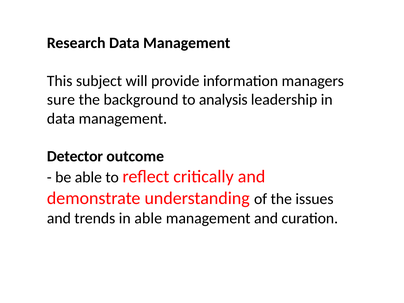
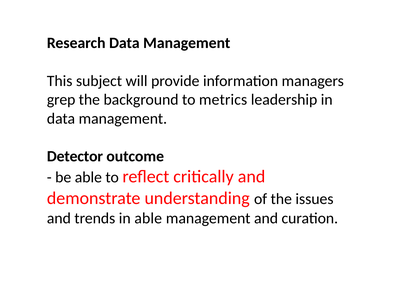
sure: sure -> grep (61, 100)
analysis: analysis -> metrics (223, 100)
